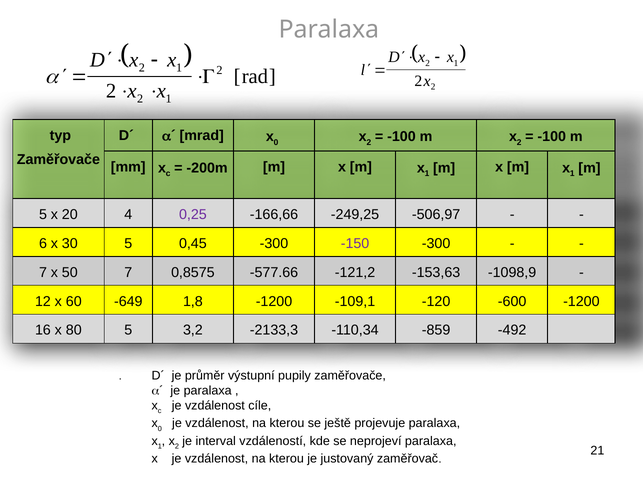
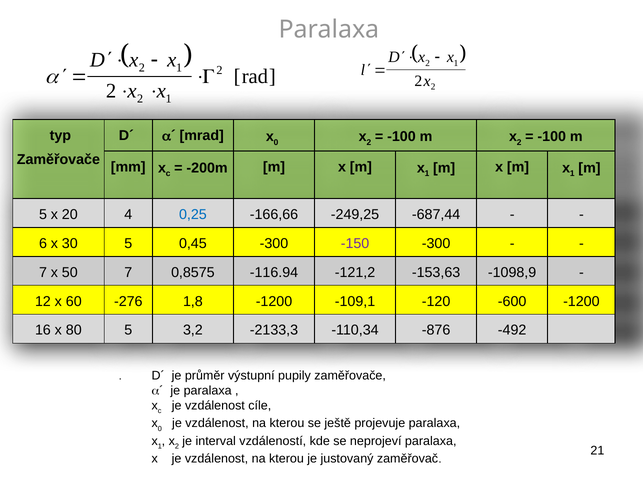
0,25 colour: purple -> blue (193, 215)
-506,97: -506,97 -> -687,44 (436, 215)
-577.66: -577.66 -> -116.94 (274, 273)
-649: -649 -> -276 (128, 302)
-859: -859 -> -876 (436, 330)
